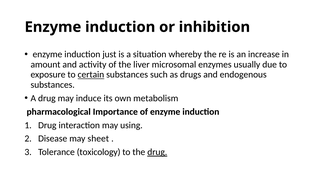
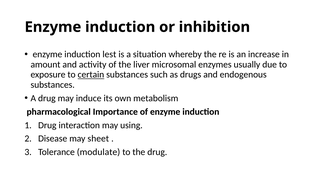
just: just -> lest (109, 54)
toxicology: toxicology -> modulate (99, 152)
drug underline: present -> none (157, 152)
